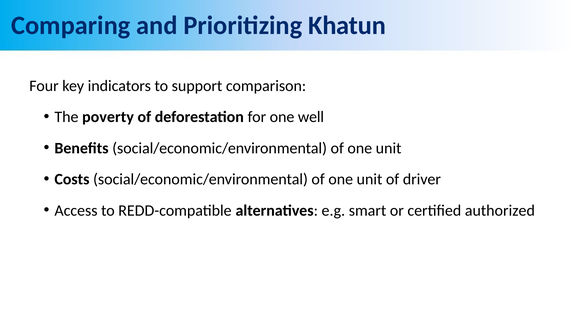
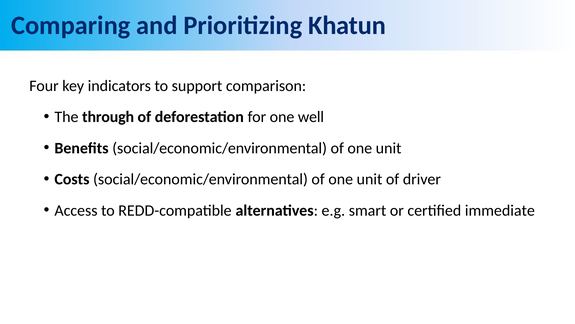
poverty: poverty -> through (108, 117)
authorized: authorized -> immediate (500, 210)
